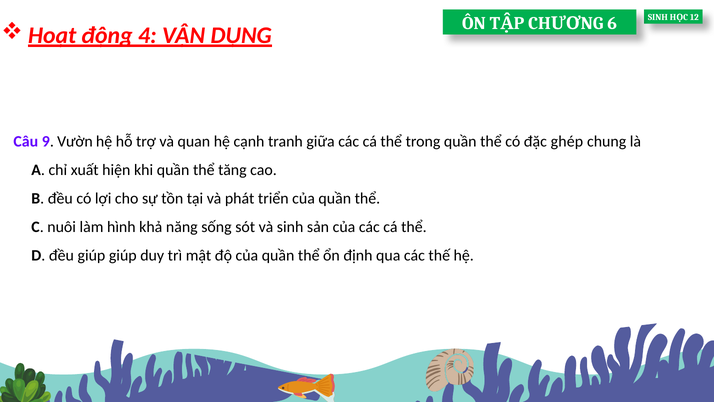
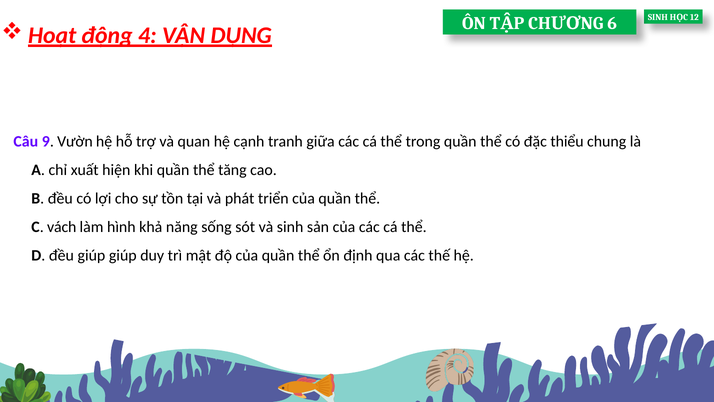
ghép: ghép -> thiểu (567, 141)
nuôi: nuôi -> vách (62, 227)
